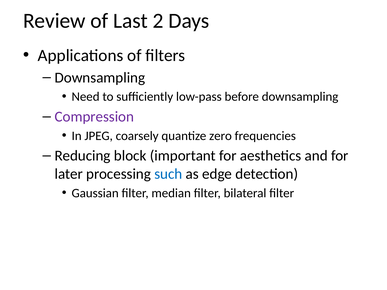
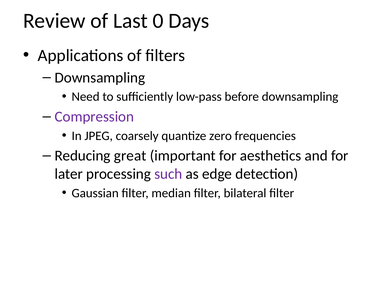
2: 2 -> 0 (158, 21)
block: block -> great (130, 156)
such colour: blue -> purple (168, 174)
